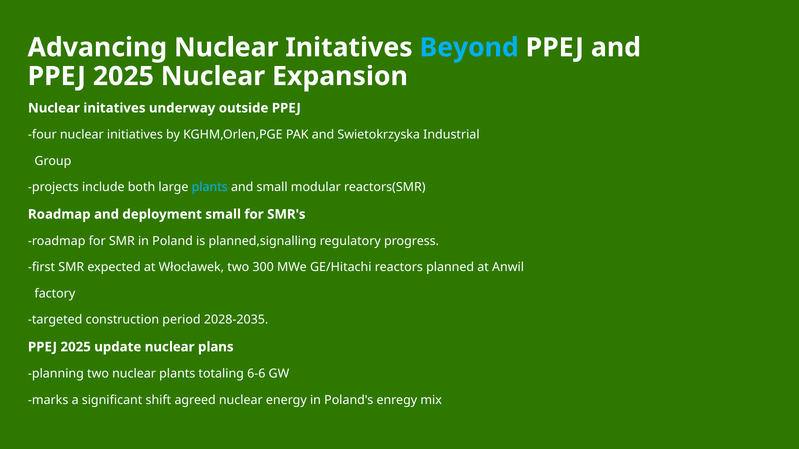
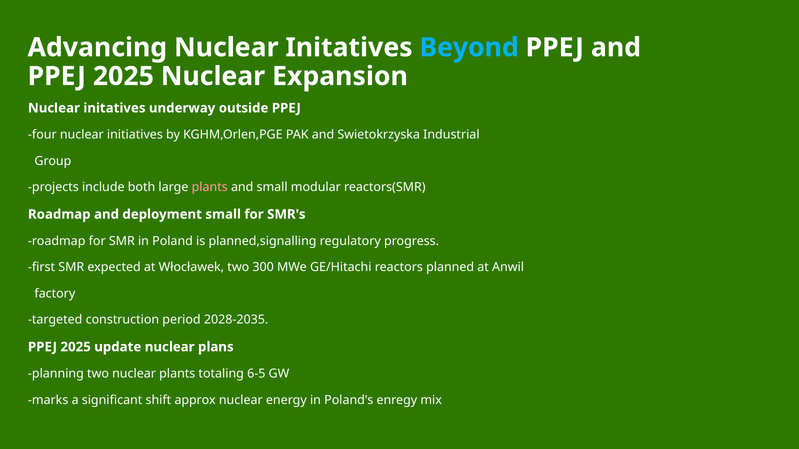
plants colour: light blue -> pink (210, 187)
6-6: 6-6 -> 6-5 (256, 374)
agreed: agreed -> approx (195, 400)
